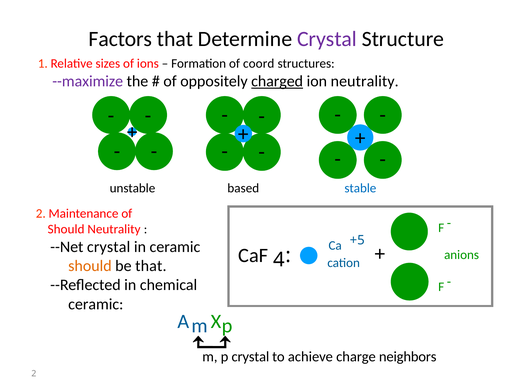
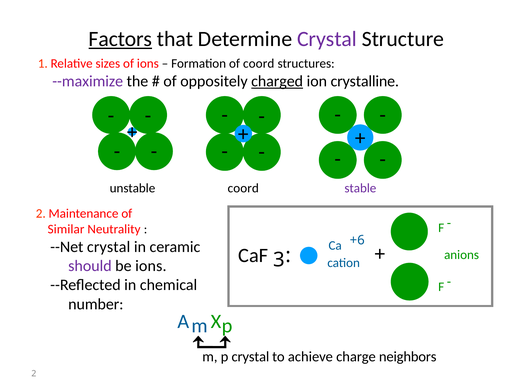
Factors underline: none -> present (120, 39)
ion neutrality: neutrality -> crystalline (365, 81)
based: based -> coord (243, 188)
stable colour: blue -> purple (360, 188)
Should: Should -> Similar (66, 229)
5: 5 -> 6 (361, 240)
4: 4 -> 3 (279, 260)
should colour: orange -> purple (90, 266)
be that: that -> ions (151, 266)
ceramic: ceramic -> number (96, 304)
